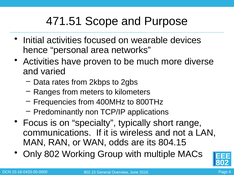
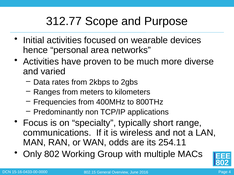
471.51: 471.51 -> 312.77 (64, 21)
804.15: 804.15 -> 254.11 (172, 143)
